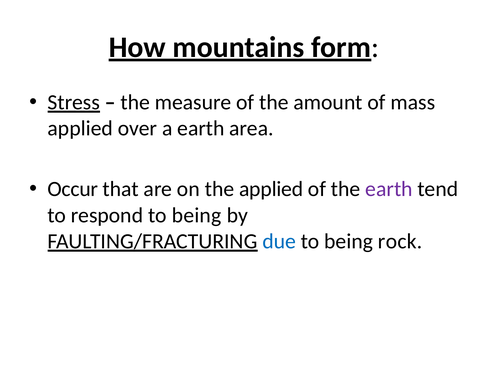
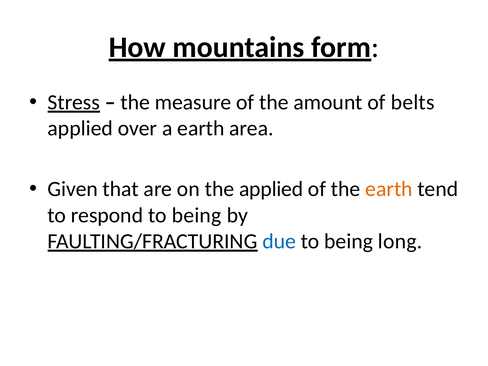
mass: mass -> belts (413, 102)
Occur: Occur -> Given (73, 189)
earth colour: purple -> orange (389, 189)
rock: rock -> long (400, 241)
